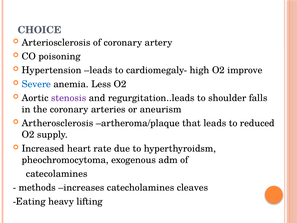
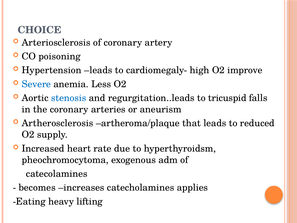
stenosis colour: purple -> blue (69, 98)
shoulder: shoulder -> tricuspid (227, 98)
methods: methods -> becomes (37, 187)
cleaves: cleaves -> applies (192, 187)
